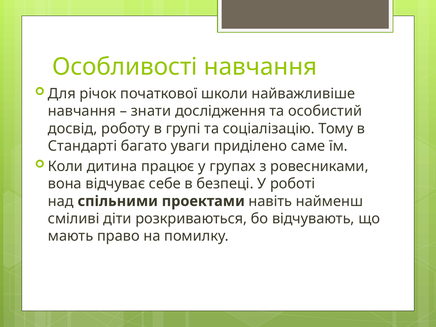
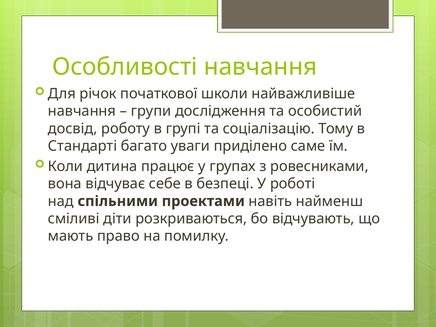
знати: знати -> групи (151, 111)
